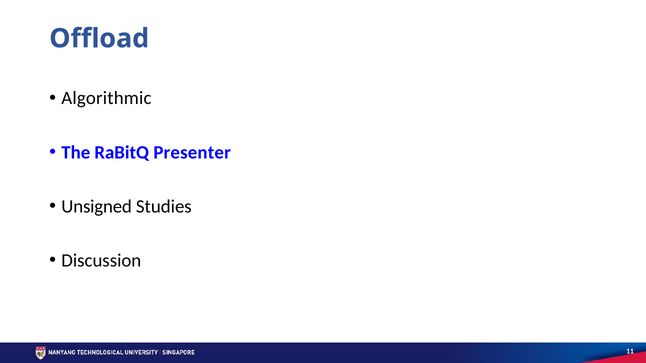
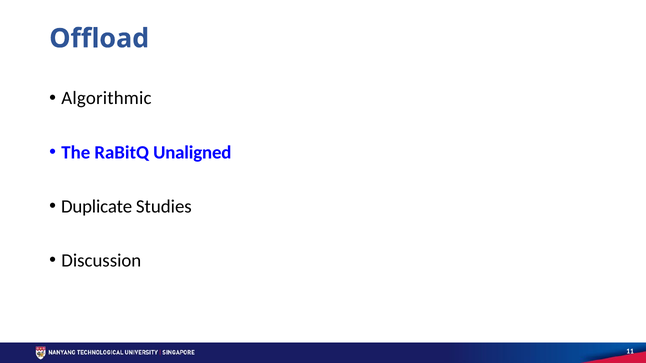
Presenter: Presenter -> Unaligned (192, 152)
Unsigned: Unsigned -> Duplicate (97, 207)
